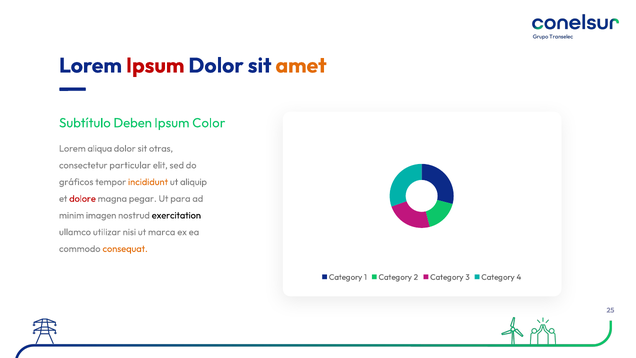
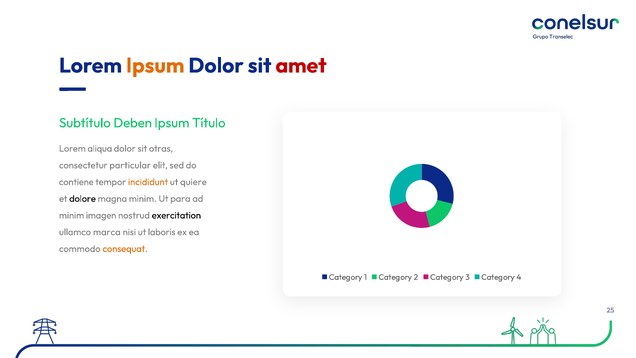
Ipsum colour: red -> orange (155, 66)
amet colour: orange -> red (301, 66)
Color: Color -> Título (209, 123)
gráficos: gráficos -> contiene (76, 182)
aliquip: aliquip -> quiere (193, 182)
dolore colour: red -> black (83, 199)
magna pegar: pegar -> minim (143, 199)
utilizar: utilizar -> marca (107, 232)
marca: marca -> laboris (162, 232)
